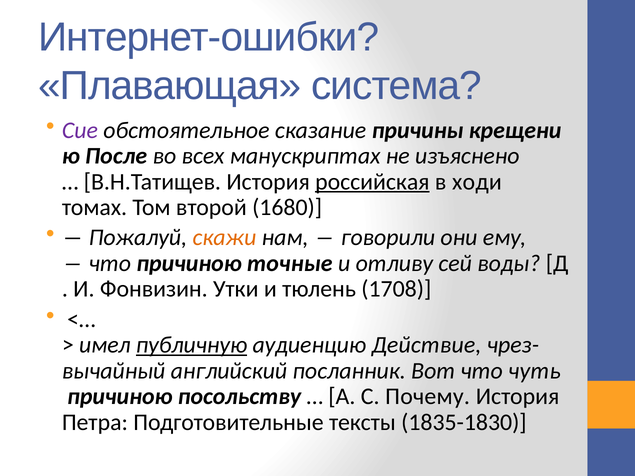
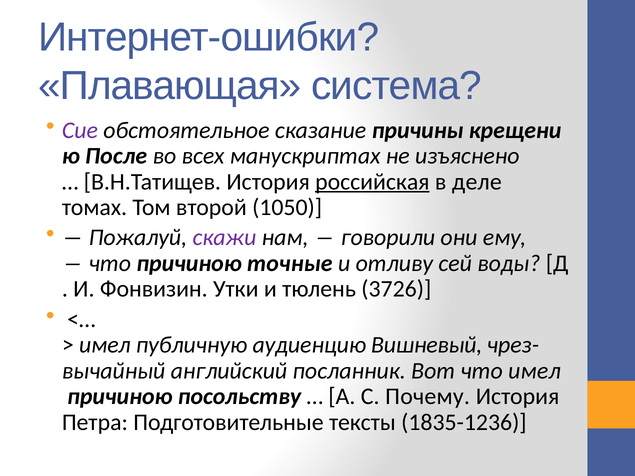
ходи: ходи -> деле (477, 182)
1680: 1680 -> 1050 (287, 208)
скажи colour: orange -> purple (224, 238)
1708: 1708 -> 3726 (396, 289)
публичную underline: present -> none (192, 345)
Действие: Действие -> Вишневый (427, 345)
что чуть: чуть -> имел (534, 371)
1835-1830: 1835-1830 -> 1835-1236 (464, 422)
